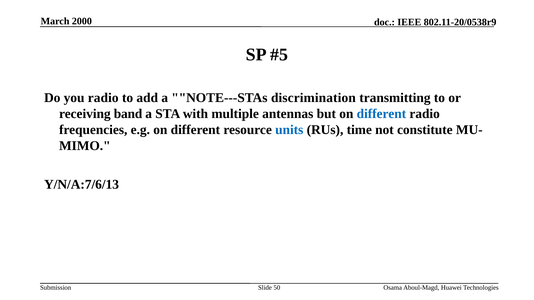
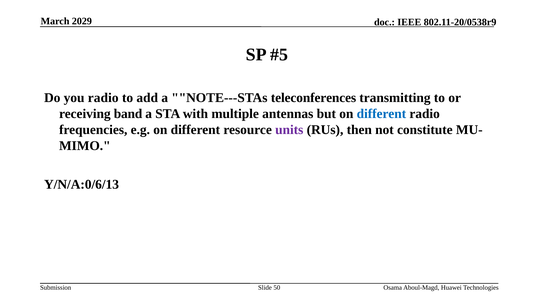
2000: 2000 -> 2029 (82, 21)
discrimination: discrimination -> teleconferences (314, 98)
units colour: blue -> purple (289, 130)
time: time -> then (359, 130)
Y/N/A:7/6/13: Y/N/A:7/6/13 -> Y/N/A:0/6/13 (82, 185)
